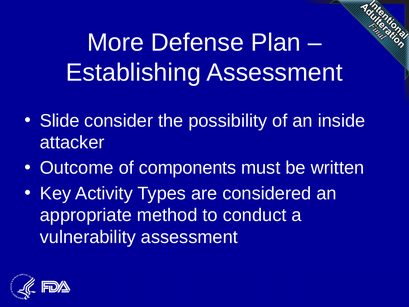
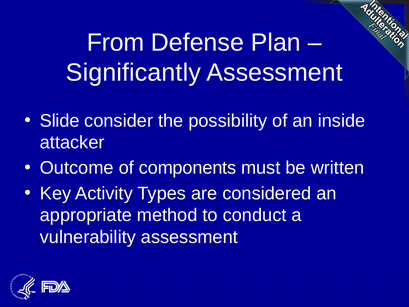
More: More -> From (116, 43)
Establishing: Establishing -> Significantly (133, 73)
